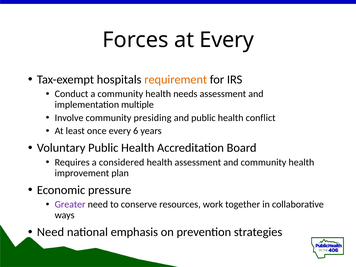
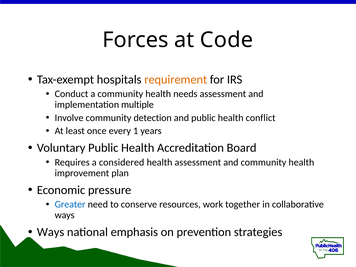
at Every: Every -> Code (227, 40)
presiding: presiding -> detection (153, 118)
6: 6 -> 1 (136, 131)
Greater colour: purple -> blue (70, 204)
Need: Need -> Ways (51, 232)
